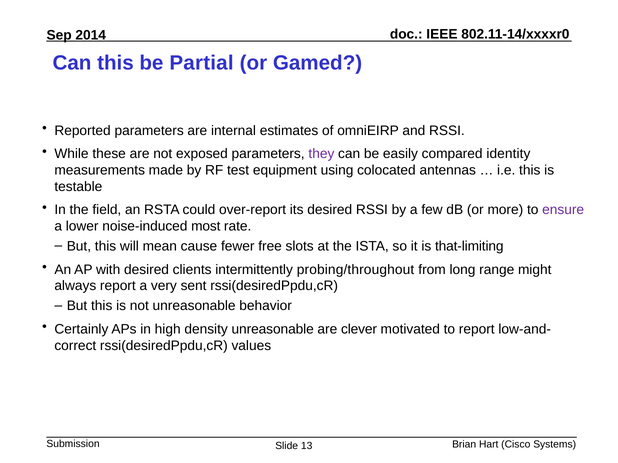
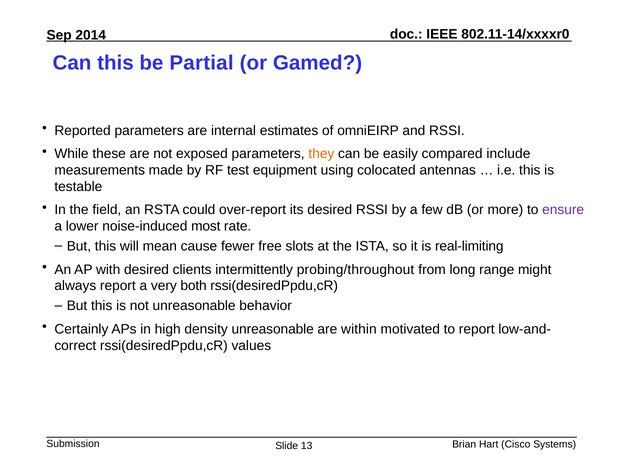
they colour: purple -> orange (321, 154)
identity: identity -> include (508, 154)
that-limiting: that-limiting -> real-limiting (469, 246)
sent: sent -> both (194, 286)
clever: clever -> within (359, 329)
